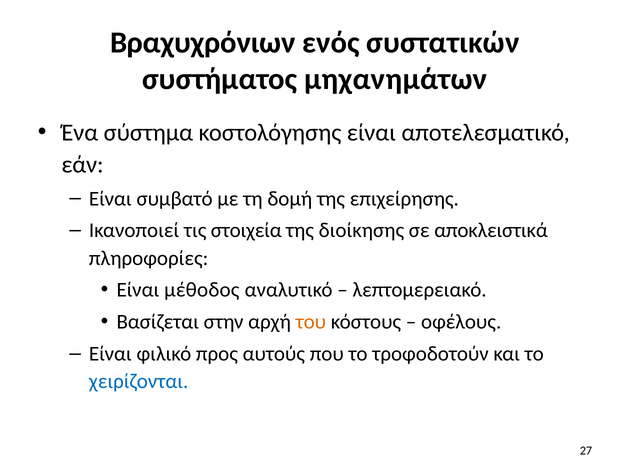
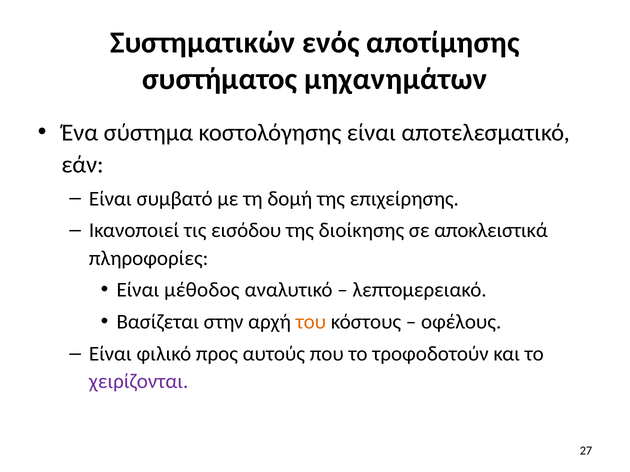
Βραχυχρόνιων: Βραχυχρόνιων -> Συστηματικών (203, 43)
συστατικών: συστατικών -> αποτίμησης (443, 43)
στοιχεία: στοιχεία -> εισόδου (246, 231)
χειρίζονται colour: blue -> purple (139, 382)
